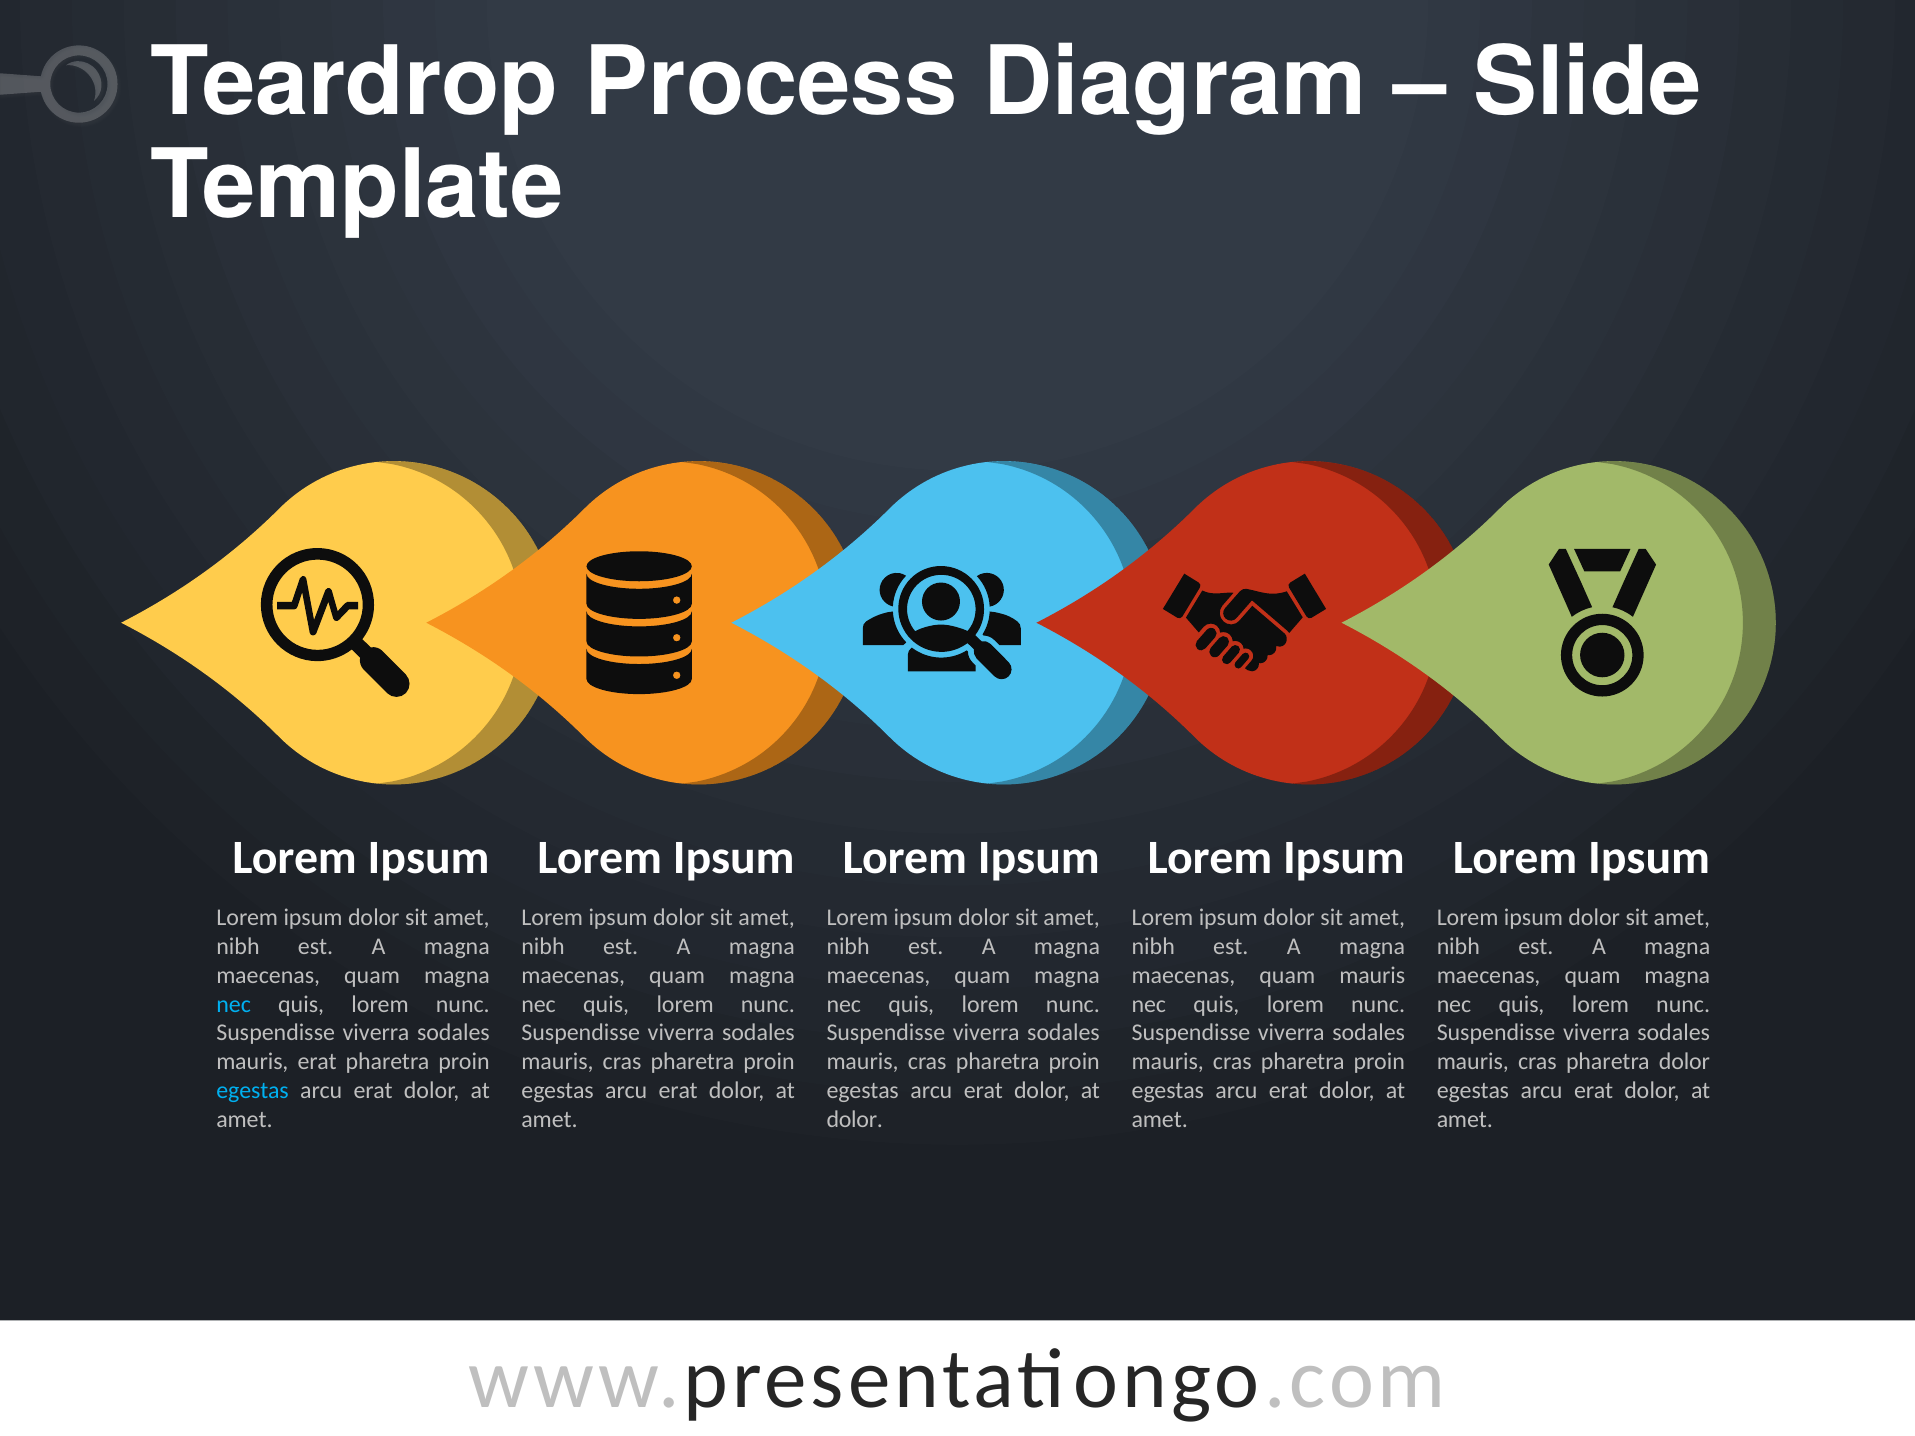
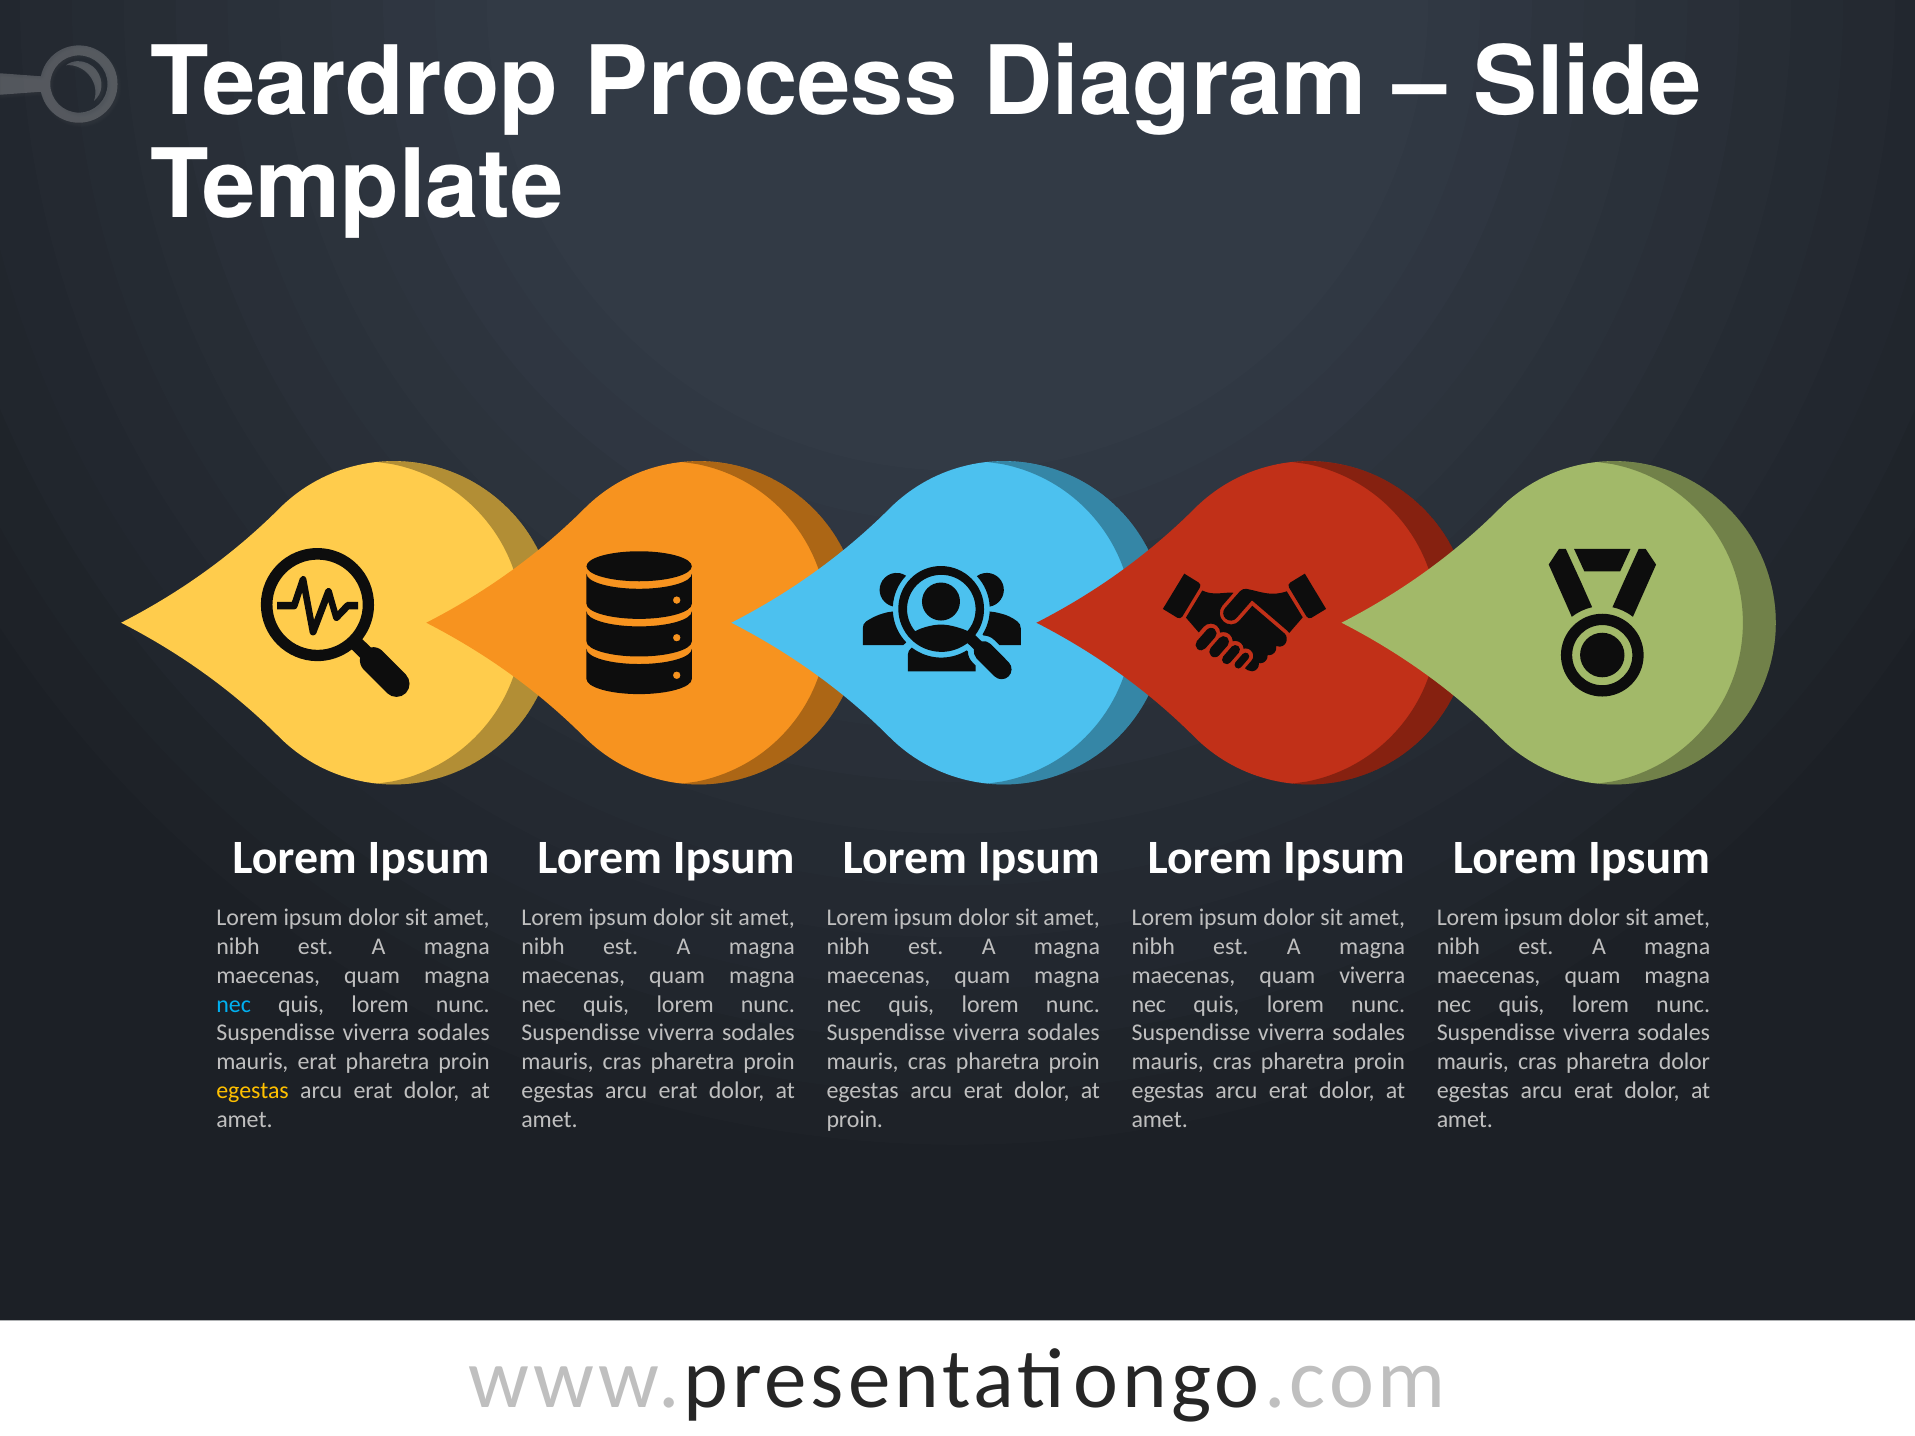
quam mauris: mauris -> viverra (1372, 976)
egestas colour: light blue -> yellow (253, 1091)
dolor: dolor -> proin (855, 1120)
